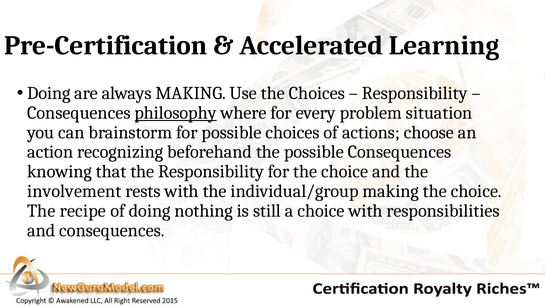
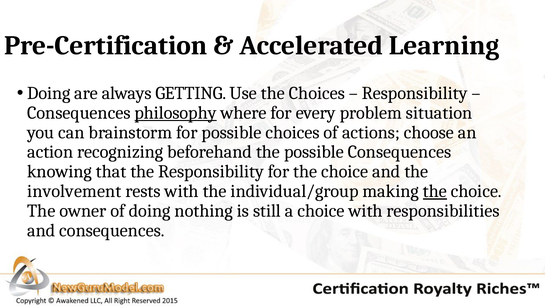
always MAKING: MAKING -> GETTING (191, 93)
the underline: none -> present (435, 192)
recipe: recipe -> owner (83, 211)
